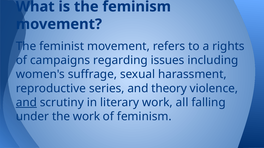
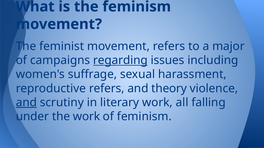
rights: rights -> major (228, 46)
regarding underline: none -> present (120, 61)
reproductive series: series -> refers (107, 89)
